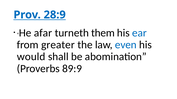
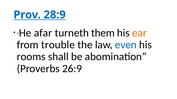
ear colour: blue -> orange (139, 33)
greater: greater -> trouble (58, 45)
would: would -> rooms (31, 57)
89:9: 89:9 -> 26:9 (72, 69)
